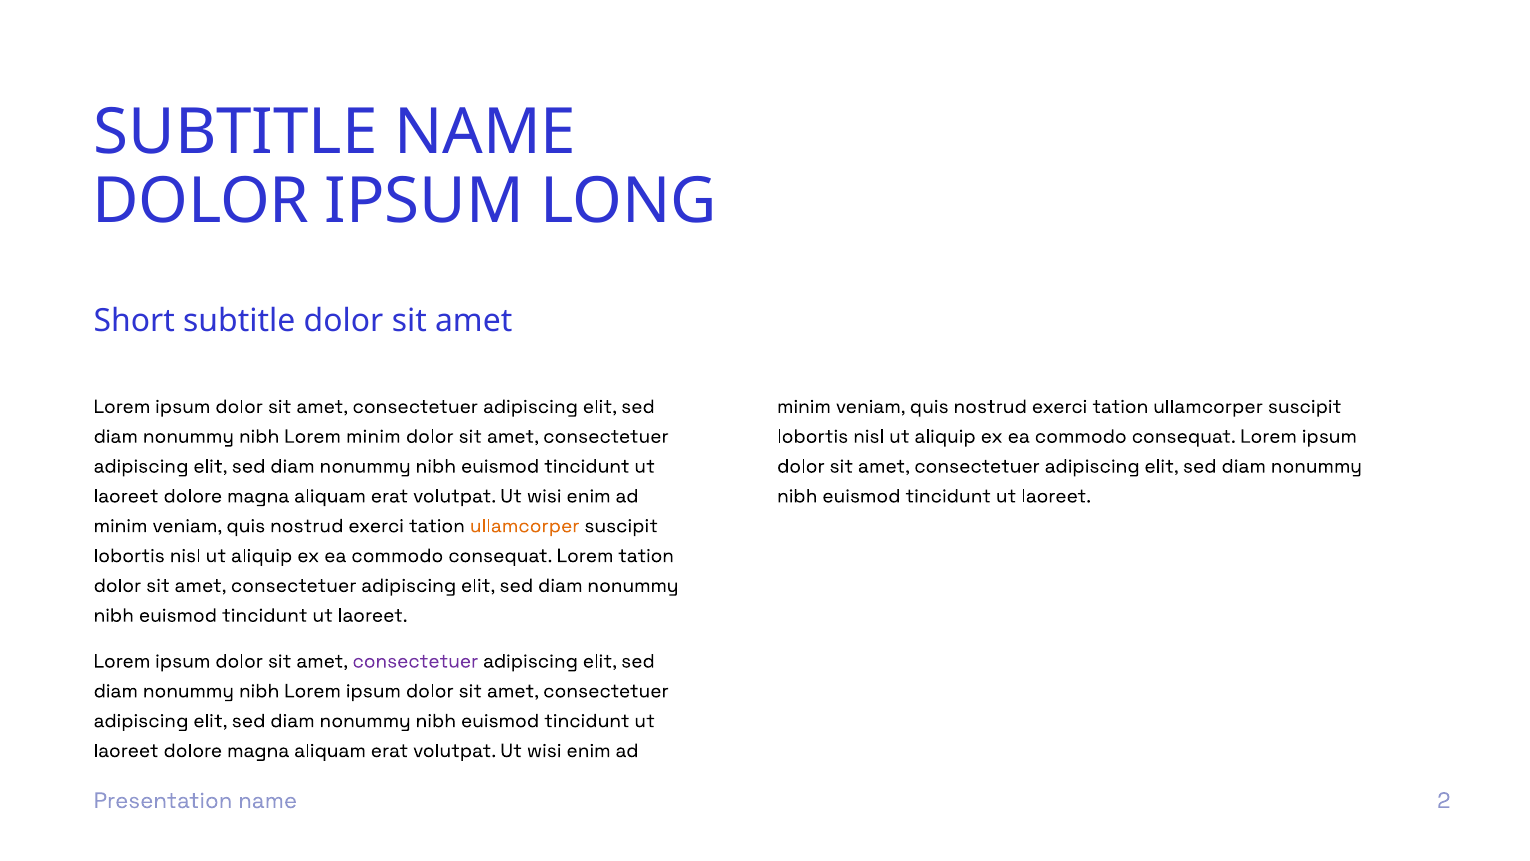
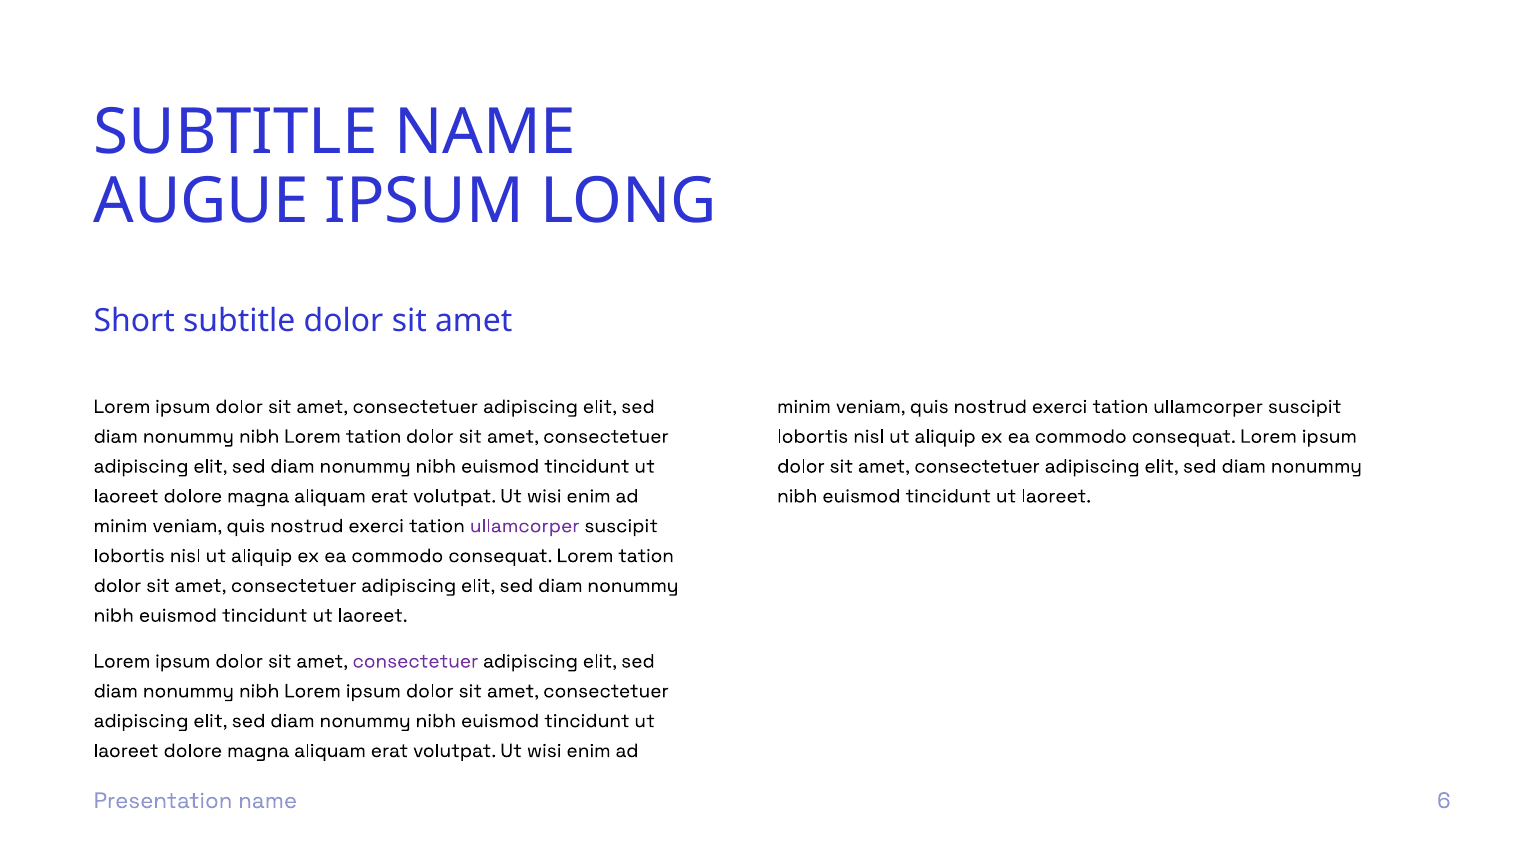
DOLOR: DOLOR -> AUGUE (201, 202)
nibh Lorem minim: minim -> tation (373, 436)
ullamcorper colour: orange -> purple (525, 526)
2: 2 -> 6 (1444, 800)
